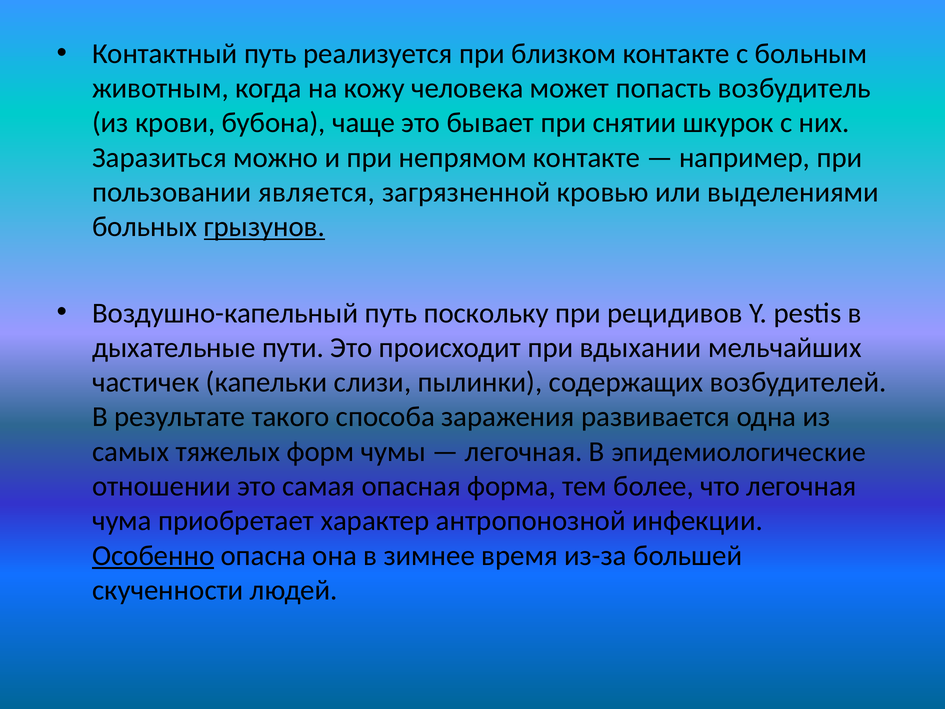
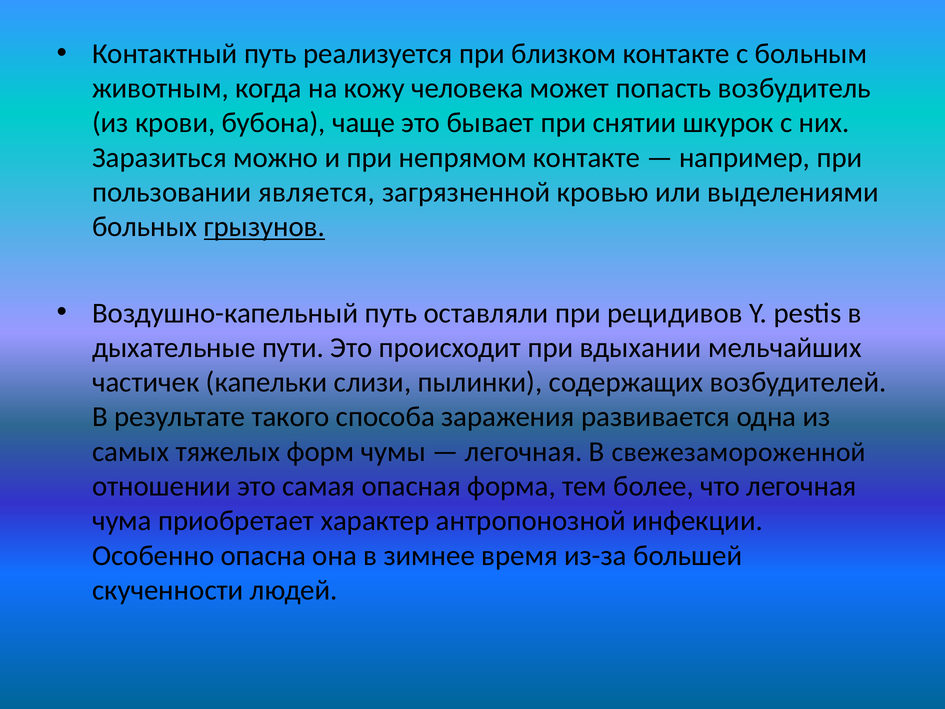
поскольку: поскольку -> оставляли (486, 313)
эпидемиологические: эпидемиологические -> свежезамороженной (739, 452)
Особенно underline: present -> none (153, 555)
